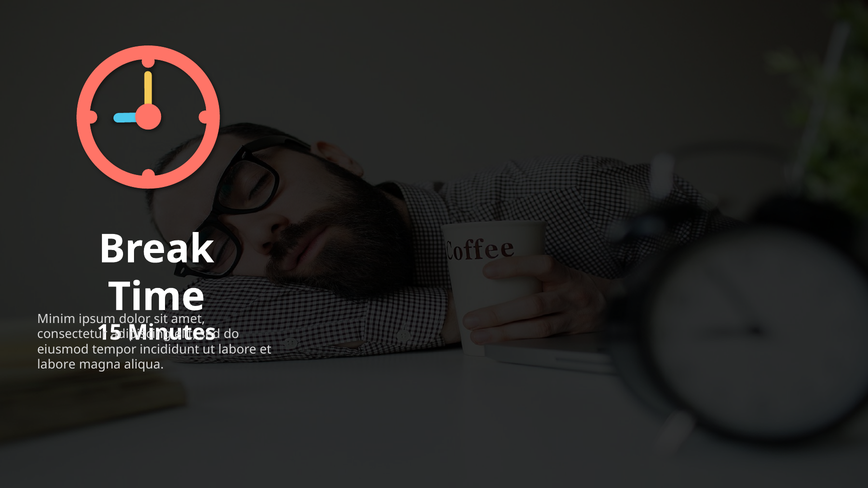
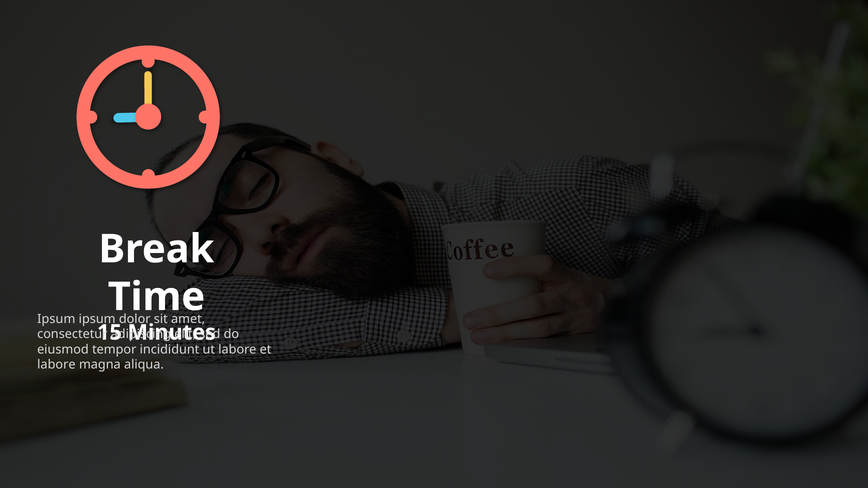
Minim: Minim -> Ipsum (56, 319)
